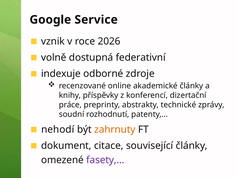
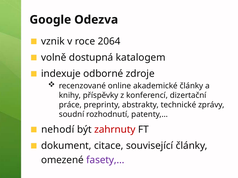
Service: Service -> Odezva (96, 20)
2026: 2026 -> 2064 (109, 41)
federativní: federativní -> katalogem (141, 58)
zahrnuty colour: orange -> red (115, 130)
